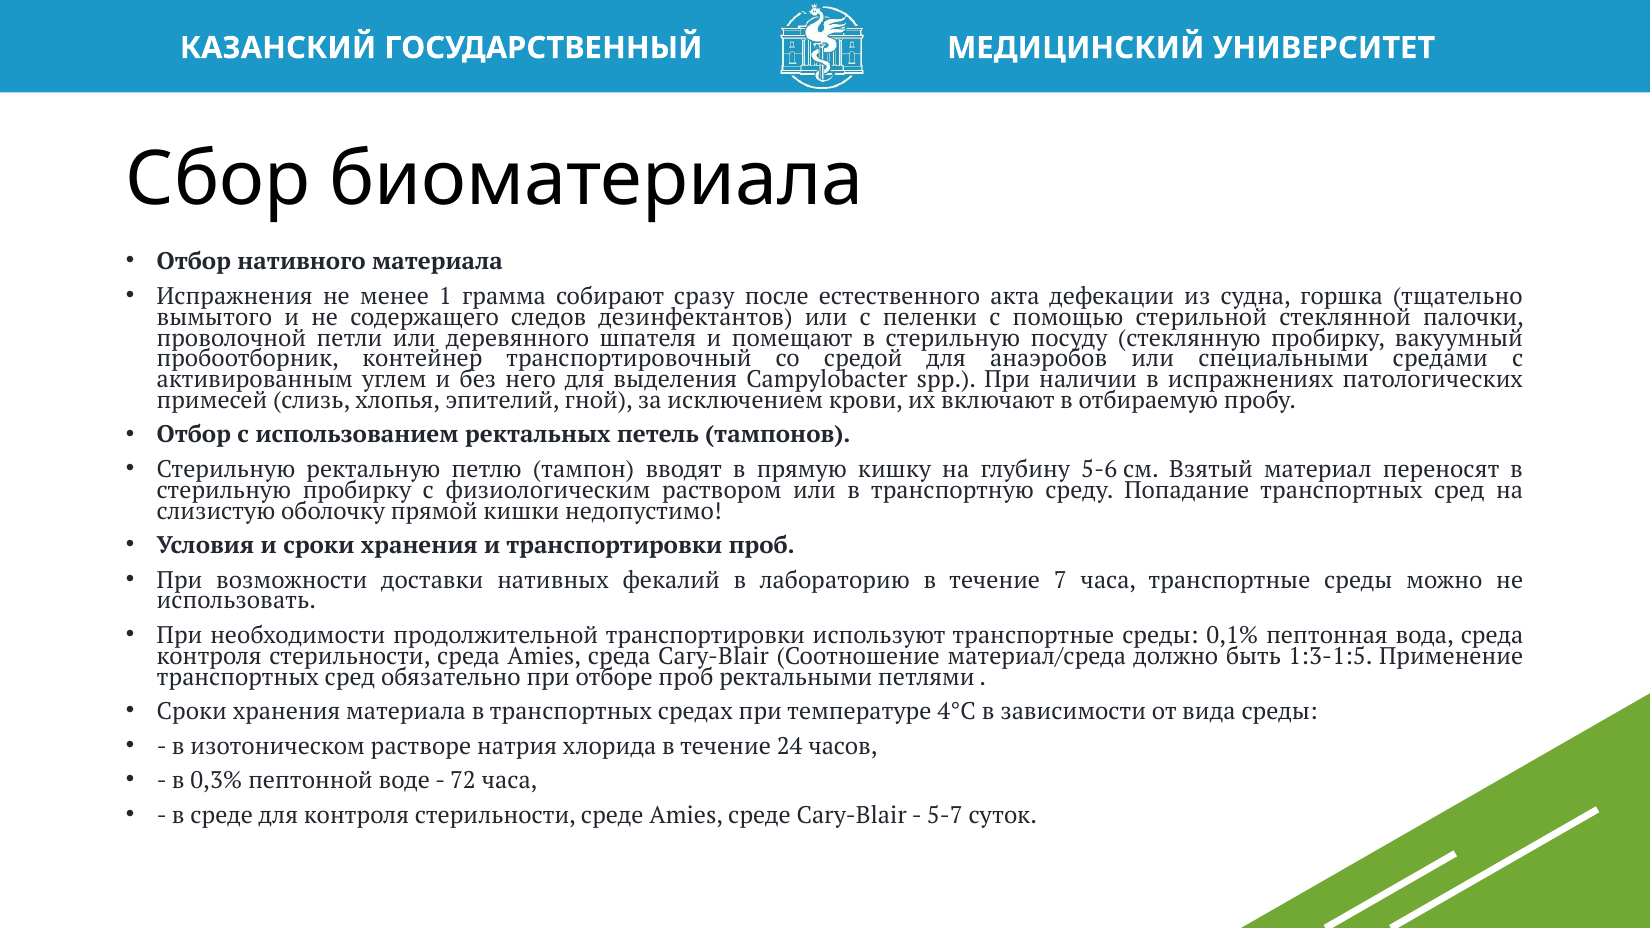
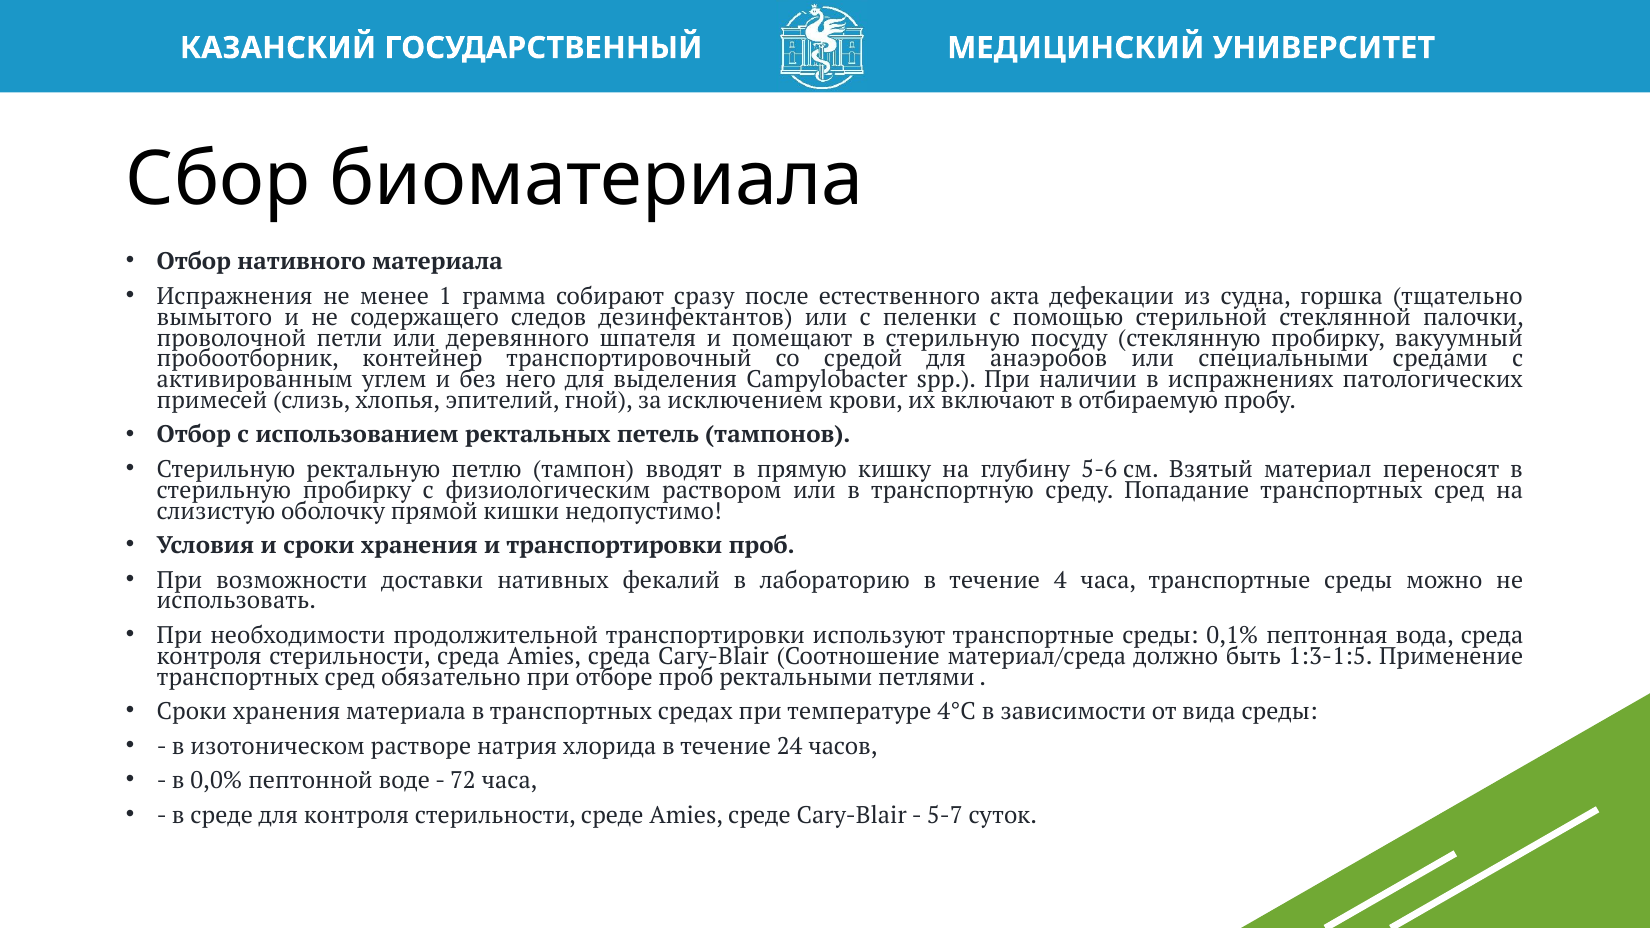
7: 7 -> 4 (1060, 580)
0,3%: 0,3% -> 0,0% (216, 781)
